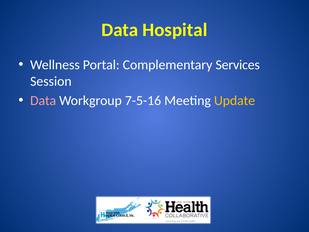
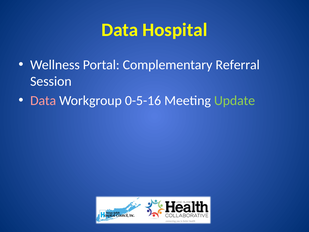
Services: Services -> Referral (238, 65)
7-5-16: 7-5-16 -> 0-5-16 (143, 101)
Update colour: yellow -> light green (235, 101)
